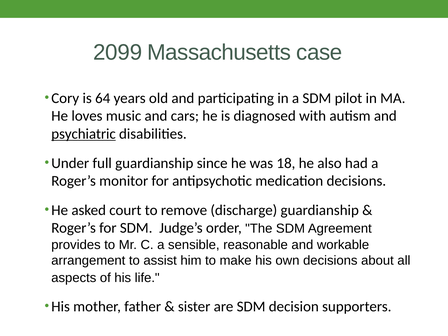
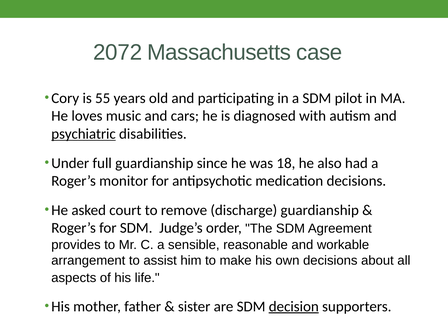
2099: 2099 -> 2072 (118, 52)
64: 64 -> 55 (103, 98)
decision underline: none -> present (294, 306)
